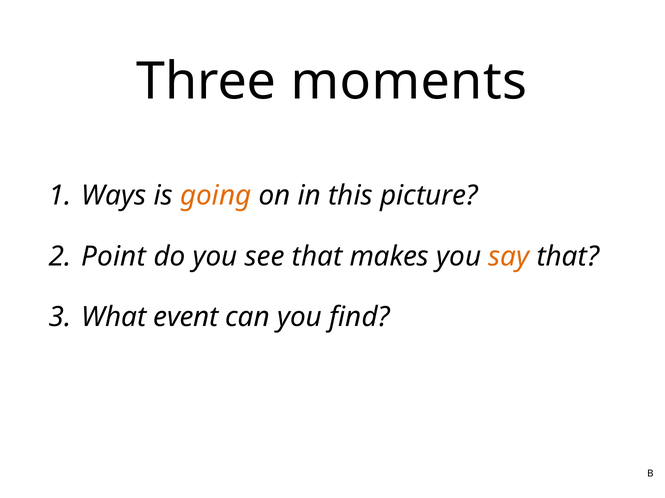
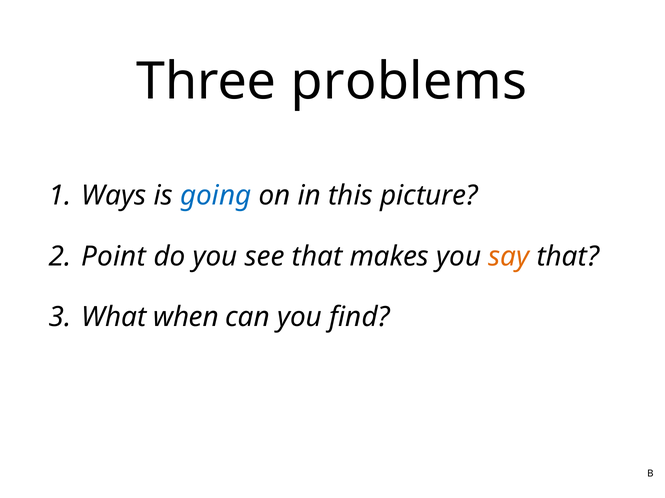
moments: moments -> problems (409, 82)
going colour: orange -> blue (216, 196)
event: event -> when (186, 318)
